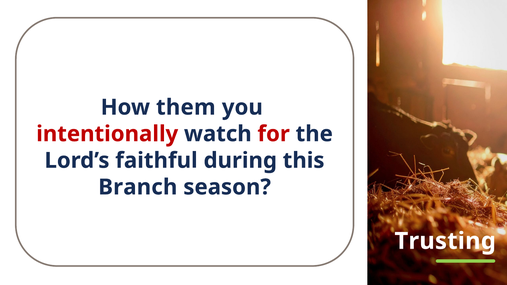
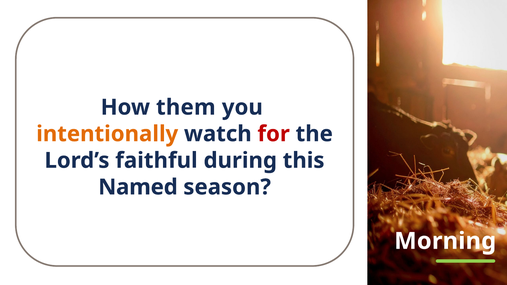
intentionally colour: red -> orange (107, 134)
Branch: Branch -> Named (138, 187)
Trusting: Trusting -> Morning (445, 241)
